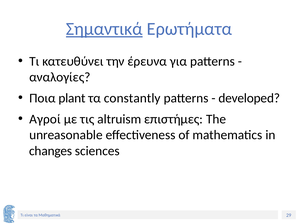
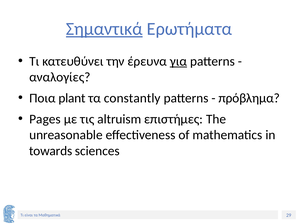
για underline: none -> present (178, 61)
developed: developed -> πρόβλημα (249, 98)
Αγροί: Αγροί -> Pages (45, 119)
changes: changes -> towards (51, 151)
